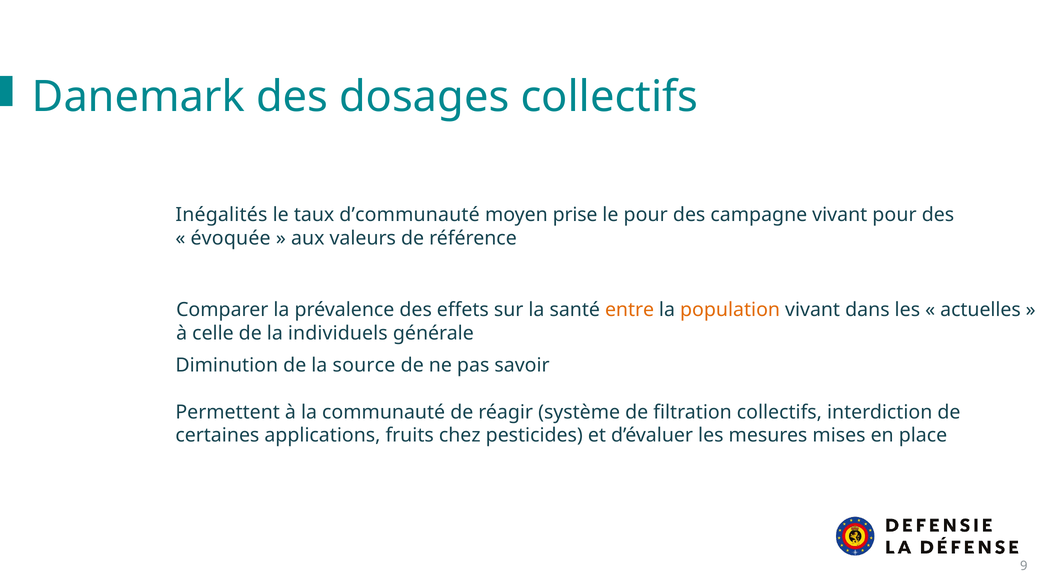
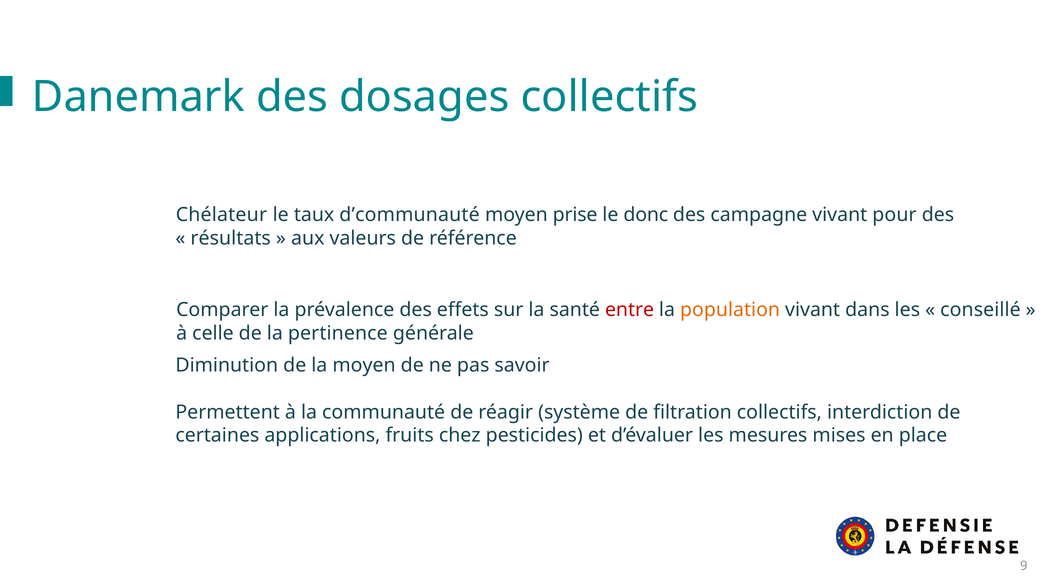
Inégalités: Inégalités -> Chélateur (221, 215)
le pour: pour -> donc (646, 215)
évoquée: évoquée -> résultats (231, 239)
entre colour: orange -> red (630, 310)
actuelles: actuelles -> conseillé (980, 310)
individuels: individuels -> pertinence (338, 334)
la source: source -> moyen (364, 366)
